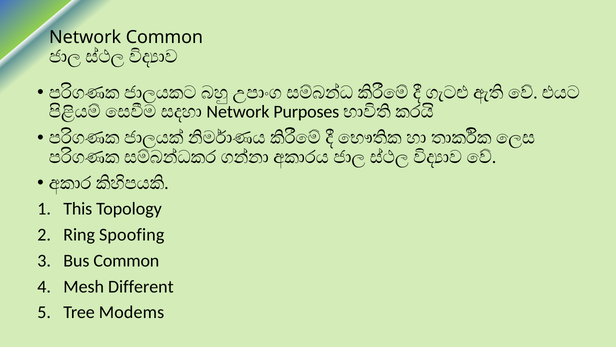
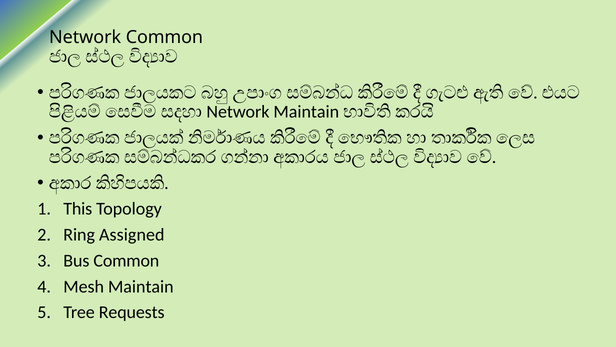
Network Purposes: Purposes -> Maintain (306, 112)
Spoofing: Spoofing -> Assigned (132, 235)
Mesh Different: Different -> Maintain (141, 286)
Modems: Modems -> Requests (132, 312)
